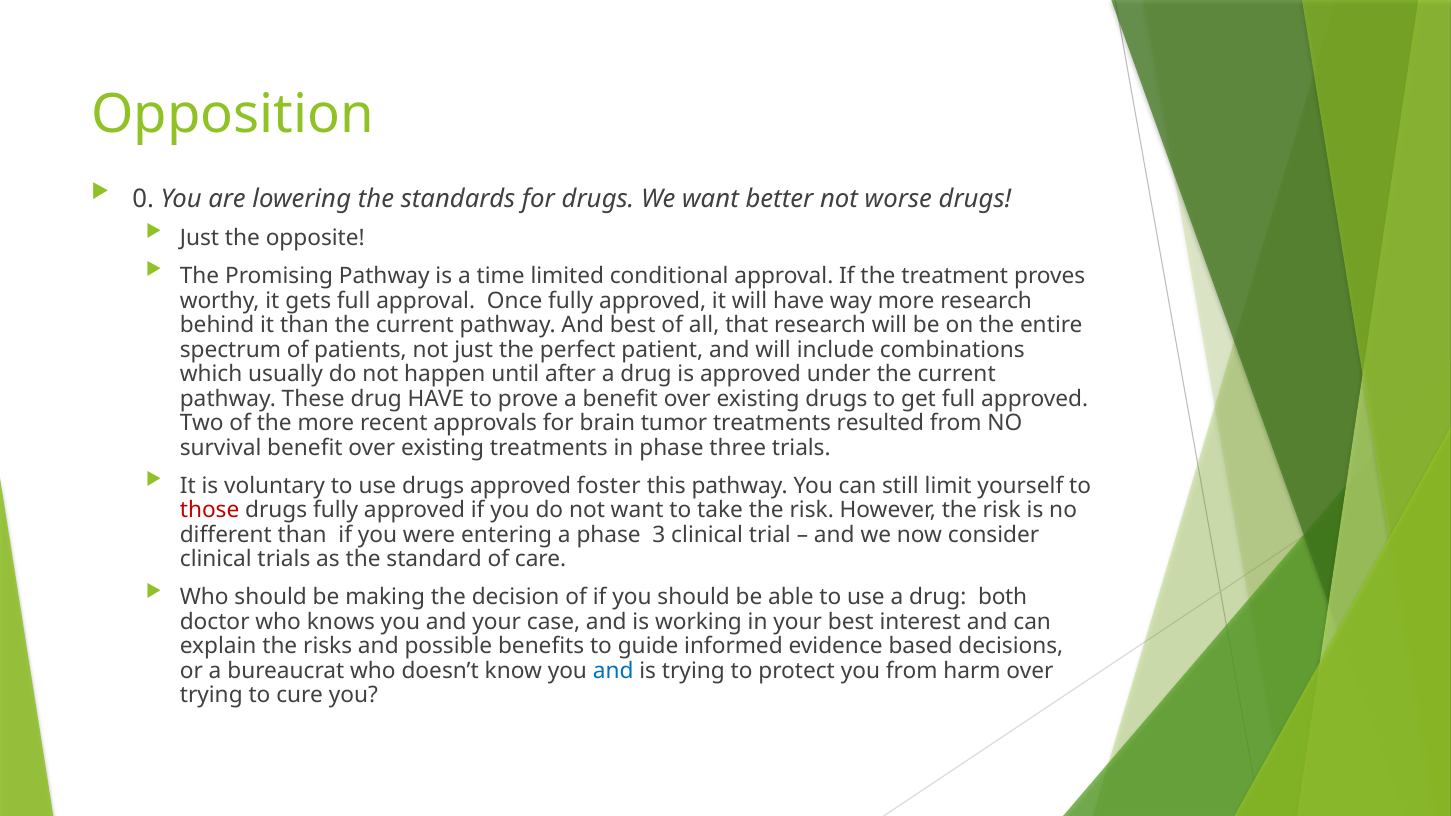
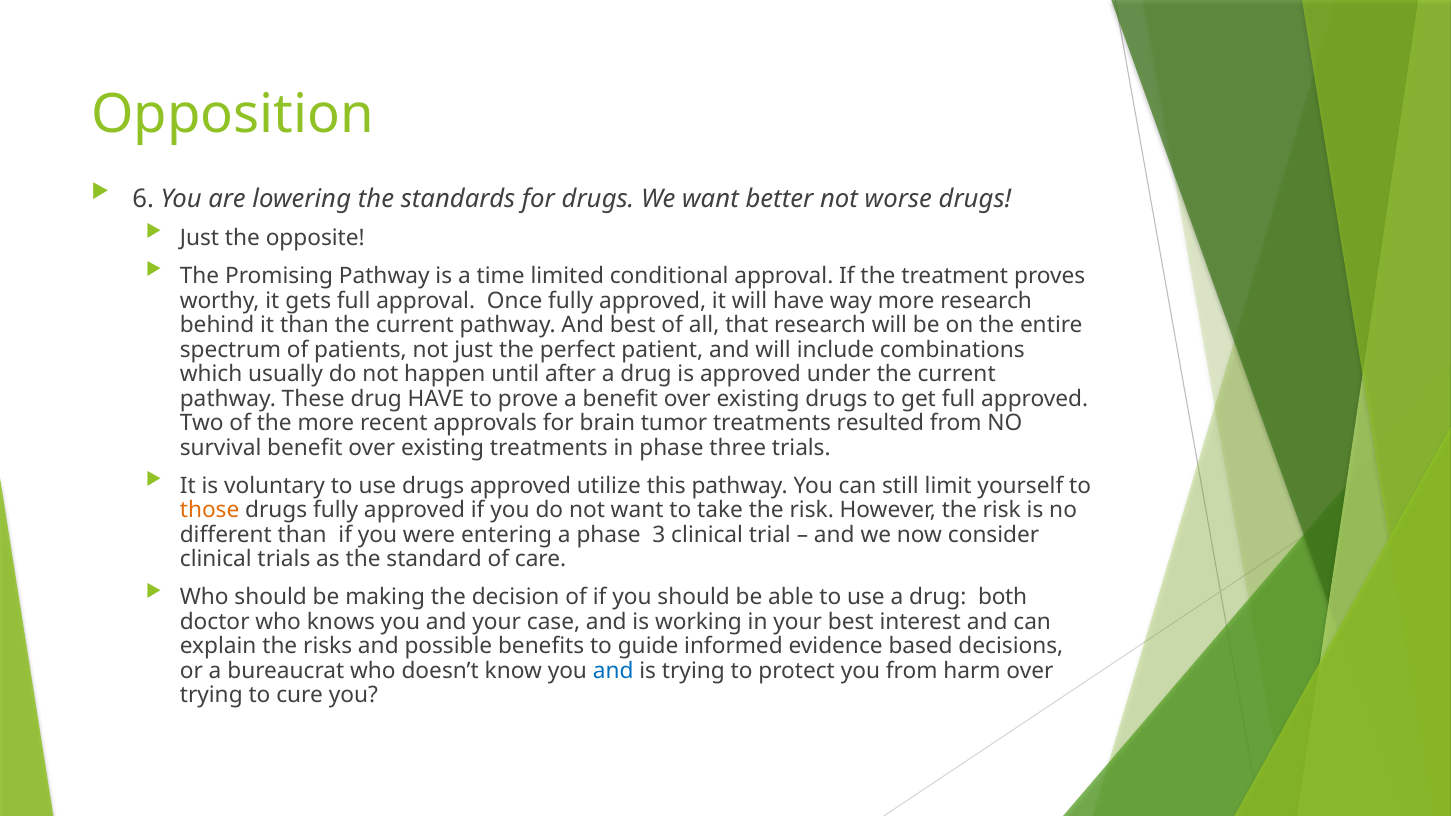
0: 0 -> 6 (143, 199)
foster: foster -> utilize (609, 486)
those colour: red -> orange (210, 510)
